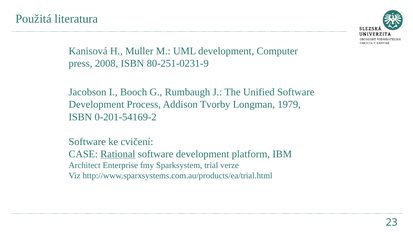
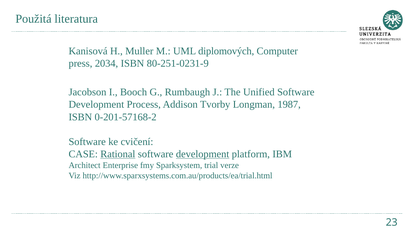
UML development: development -> diplomových (226, 51)
2008: 2008 -> 2034 (107, 63)
1979: 1979 -> 1987 (289, 105)
0-201-54169-2: 0-201-54169-2 -> 0-201-57168-2 (126, 117)
development underline: none -> present (203, 154)
